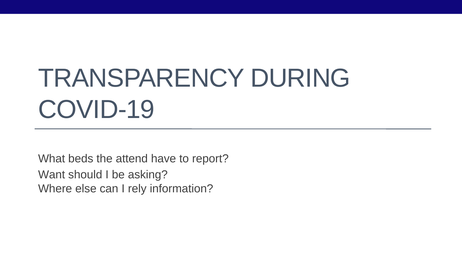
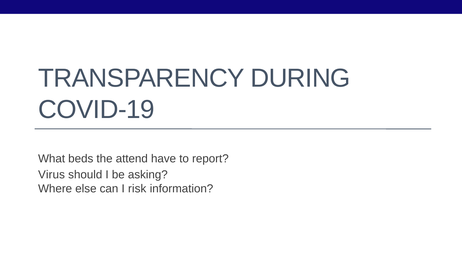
Want: Want -> Virus (52, 175)
rely: rely -> risk (137, 188)
